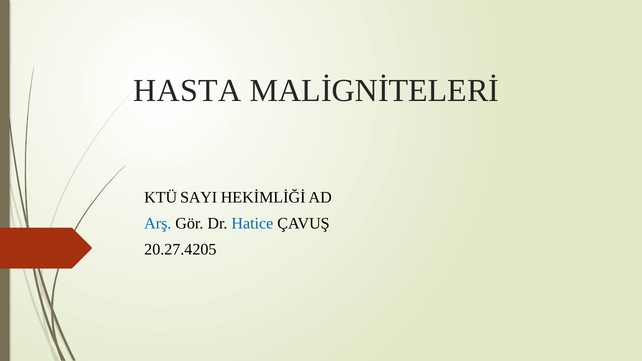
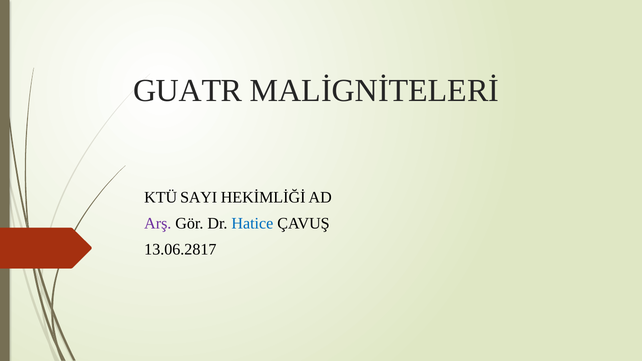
HASTA: HASTA -> GUATR (188, 91)
Arş colour: blue -> purple (158, 223)
20.27.4205: 20.27.4205 -> 13.06.2817 (180, 249)
